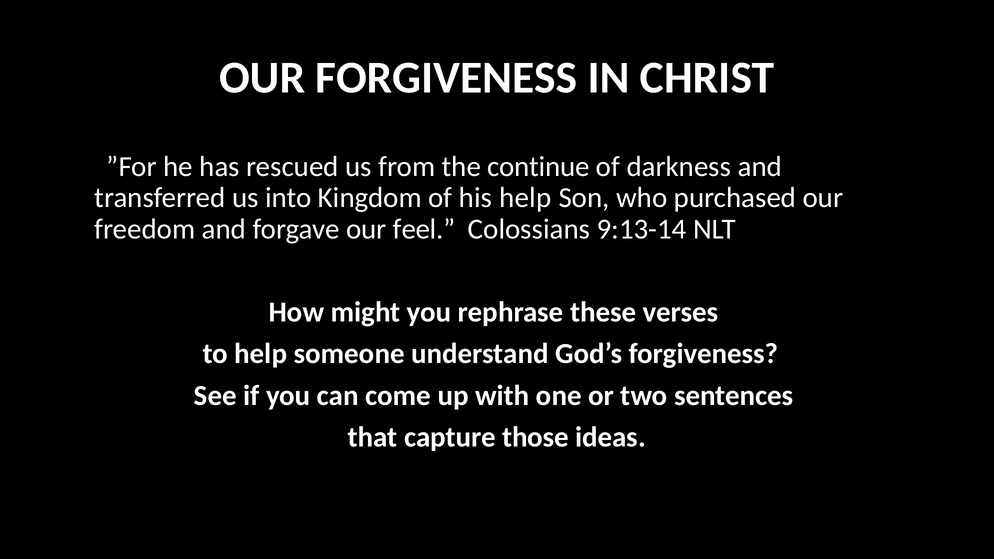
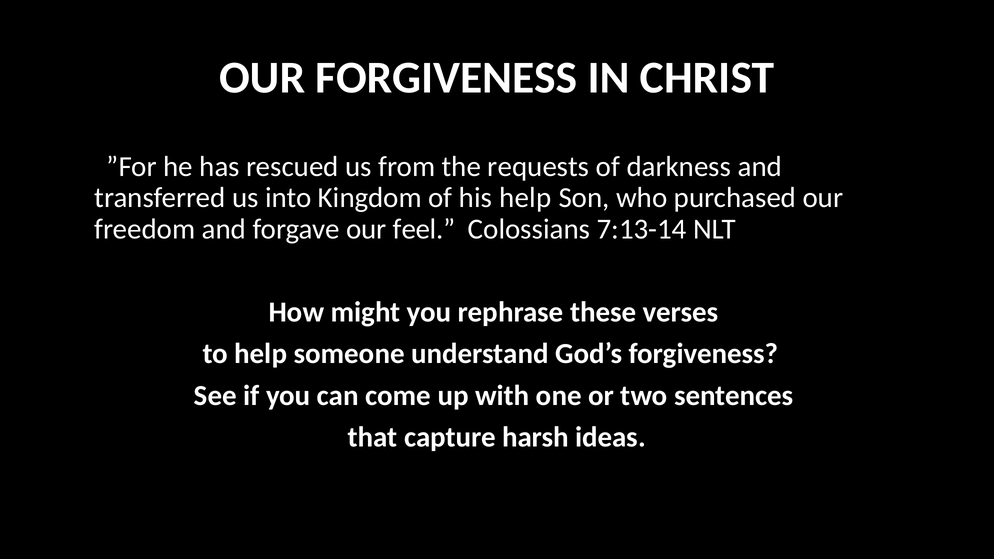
continue: continue -> requests (538, 167)
9:13-14: 9:13-14 -> 7:13-14 (642, 229)
those: those -> harsh (536, 437)
